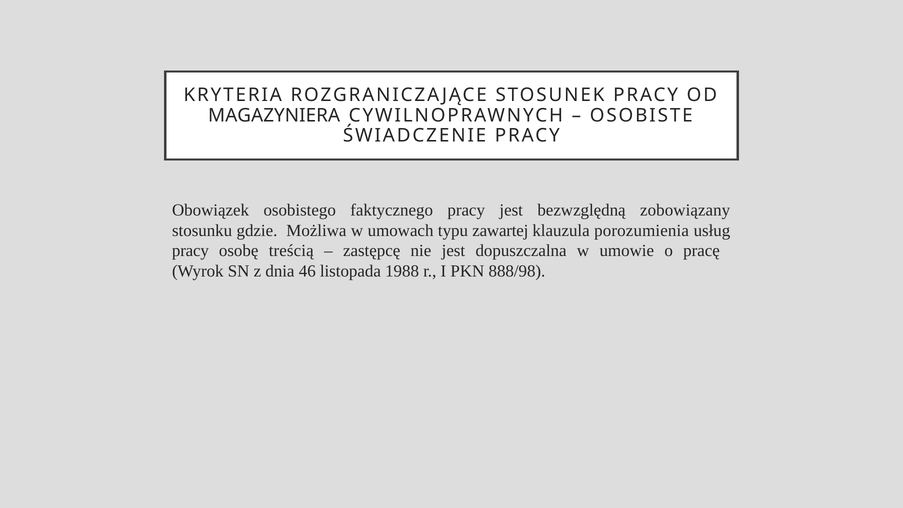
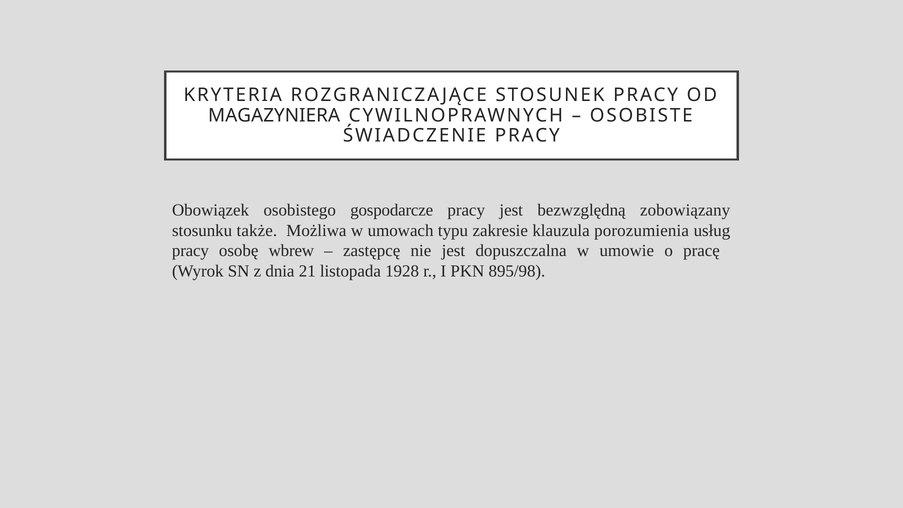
faktycznego: faktycznego -> gospodarcze (392, 210)
gdzie: gdzie -> także (257, 230)
zawartej: zawartej -> zakresie (500, 230)
treścią: treścią -> wbrew (291, 251)
46: 46 -> 21 (307, 271)
1988: 1988 -> 1928 (402, 271)
888/98: 888/98 -> 895/98 (517, 271)
